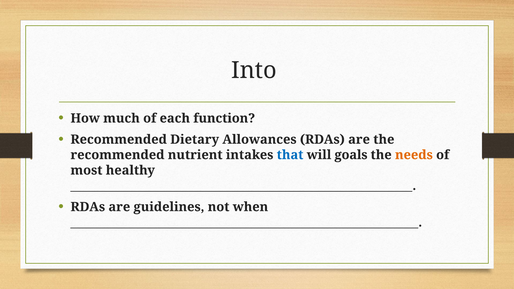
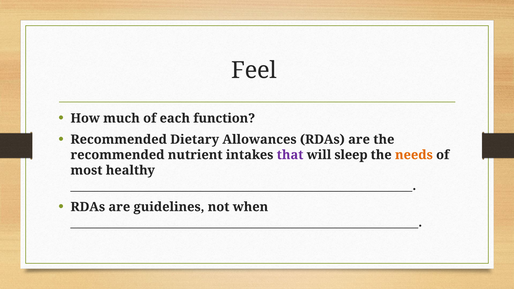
Into: Into -> Feel (254, 71)
that colour: blue -> purple (290, 155)
goals: goals -> sleep (351, 155)
